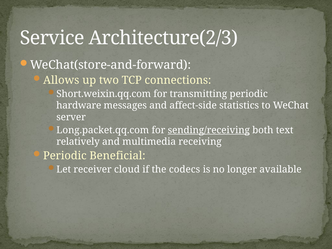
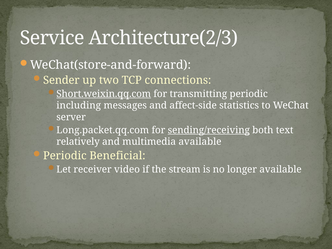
Allows: Allows -> Sender (61, 80)
Short.weixin.qq.com underline: none -> present (104, 94)
hardware: hardware -> including (79, 106)
multimedia receiving: receiving -> available (200, 142)
cloud: cloud -> video (127, 169)
codecs: codecs -> stream (185, 169)
